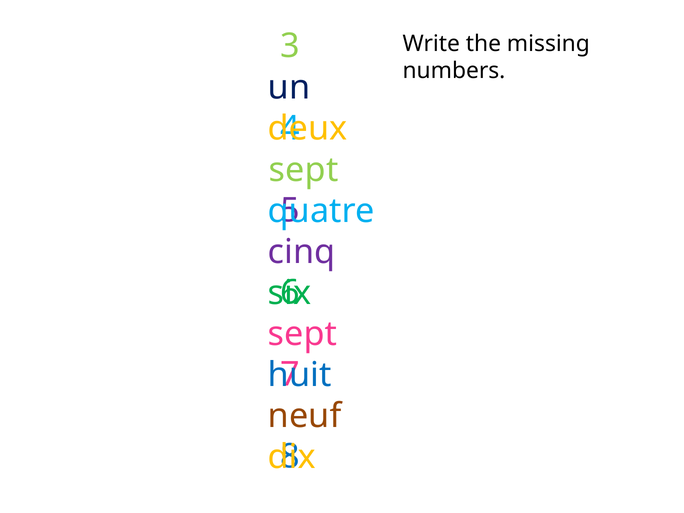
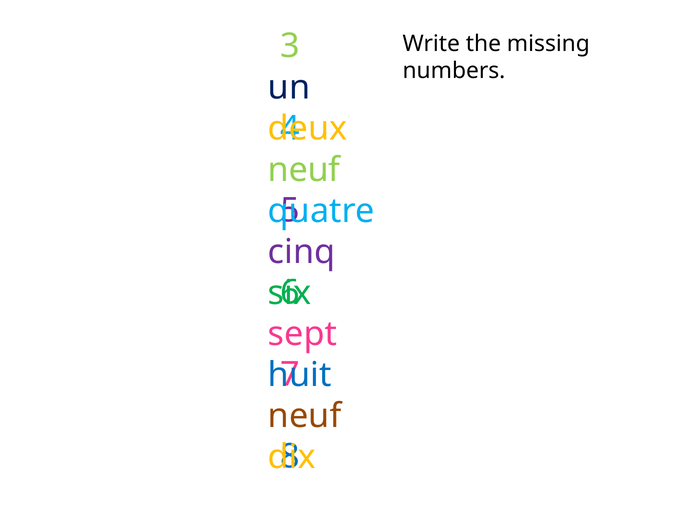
sept: sept -> neuf (304, 170)
